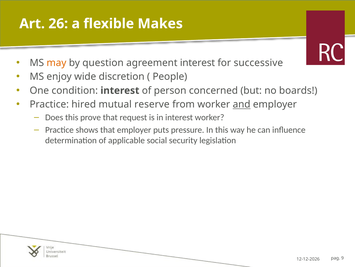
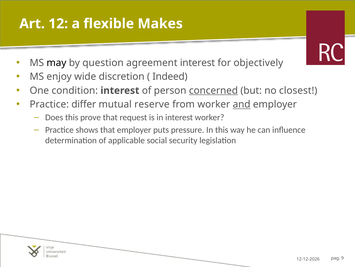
26: 26 -> 12 (58, 24)
may colour: orange -> black (56, 63)
successive: successive -> objectively (258, 63)
People: People -> Indeed (170, 76)
concerned underline: none -> present (213, 90)
boards: boards -> closest (298, 90)
hired: hired -> differ (84, 104)
